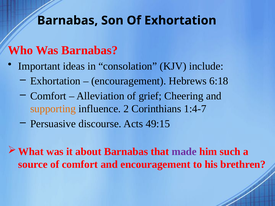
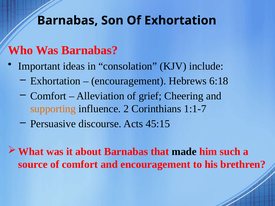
1:4-7: 1:4-7 -> 1:1-7 (195, 109)
49:15: 49:15 -> 45:15 (158, 124)
made colour: purple -> black (184, 152)
